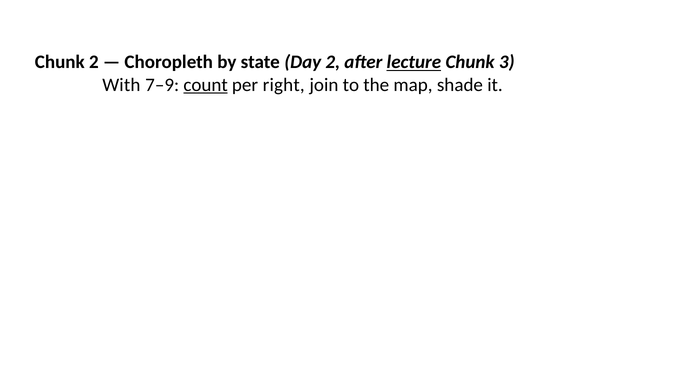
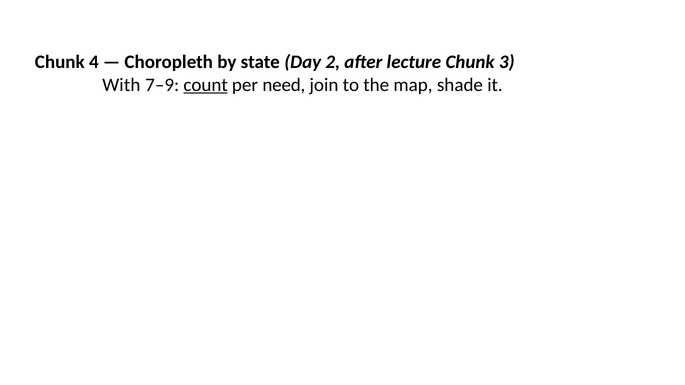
2: 2 -> 4 (94, 62)
lecture underline: present -> none (414, 62)
right: right -> need (284, 85)
